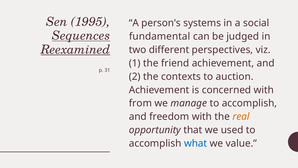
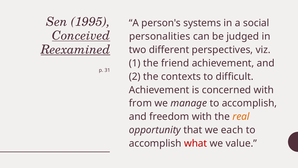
Sequences: Sequences -> Conceived (81, 36)
fundamental: fundamental -> personalities (160, 36)
auction: auction -> difficult (235, 76)
used: used -> each (232, 130)
what colour: blue -> red (196, 143)
